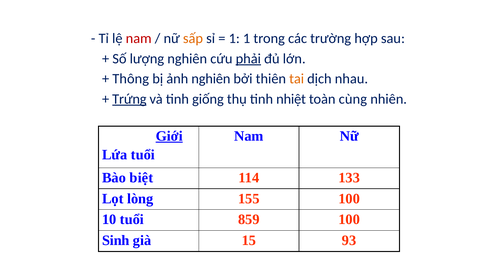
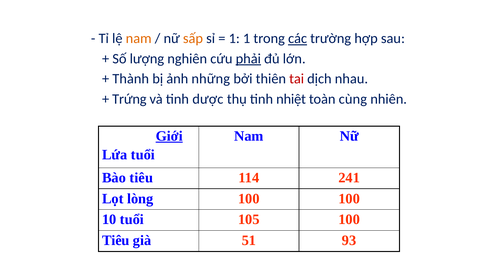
nam colour: red -> orange (139, 39)
các underline: none -> present (298, 39)
Thông: Thông -> Thành (131, 79)
ảnh nghiên: nghiên -> những (211, 79)
tai colour: orange -> red (297, 79)
Trứng underline: present -> none (129, 99)
giống: giống -> dược (208, 99)
Bào biệt: biệt -> tiêu (141, 178)
133: 133 -> 241 (349, 178)
lòng 155: 155 -> 100 (249, 198)
859: 859 -> 105 (249, 219)
Sinh: Sinh -> Tiêu (116, 240)
15: 15 -> 51 (249, 240)
